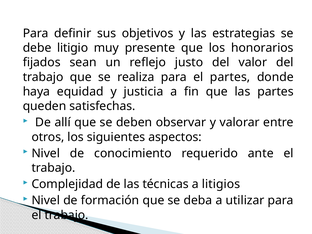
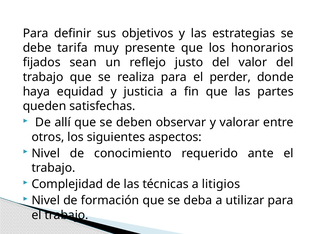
litigio: litigio -> tarifa (73, 48)
el partes: partes -> perder (230, 77)
